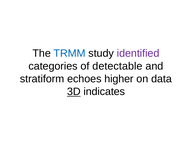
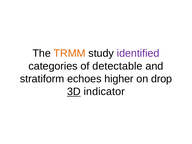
TRMM colour: blue -> orange (70, 53)
data: data -> drop (162, 79)
indicates: indicates -> indicator (104, 92)
